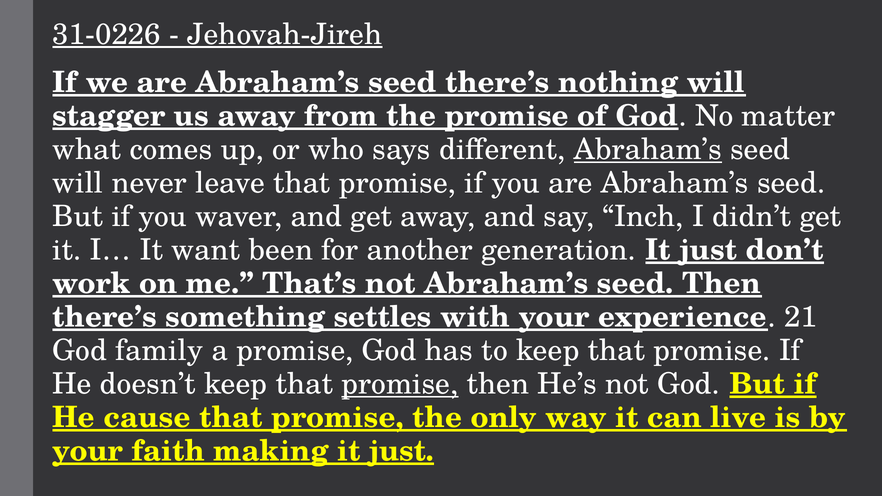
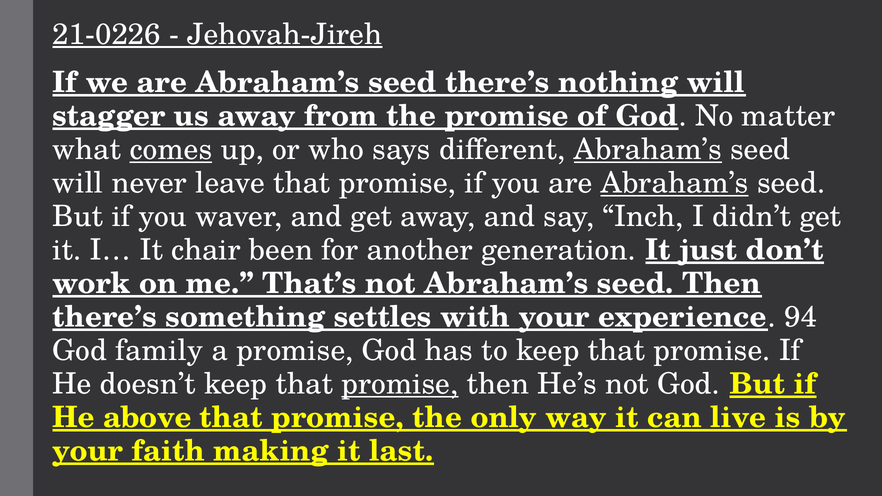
31-0226: 31-0226 -> 21-0226 (107, 34)
comes underline: none -> present (171, 150)
Abraham’s underline: none -> present (675, 183)
want: want -> chair (206, 250)
21: 21 -> 94 (801, 317)
cause: cause -> above (147, 418)
making it just: just -> last (401, 451)
